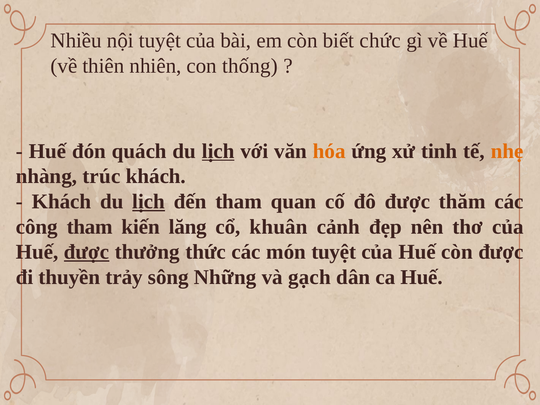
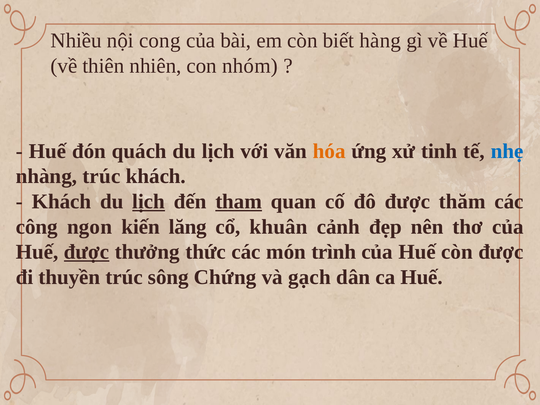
nội tuyệt: tuyệt -> cong (160, 41)
chức: chức -> hàng (380, 41)
thống: thống -> nhóm (250, 66)
lịch underline: present -> none (218, 151)
nhẹ colour: orange -> blue (507, 151)
tham underline: none -> present (239, 202)
công tham: tham -> ngon (90, 227)
món tuyệt: tuyệt -> trình (334, 252)
thuyền trảy: trảy -> trúc (124, 277)
Những: Những -> Chứng (225, 277)
